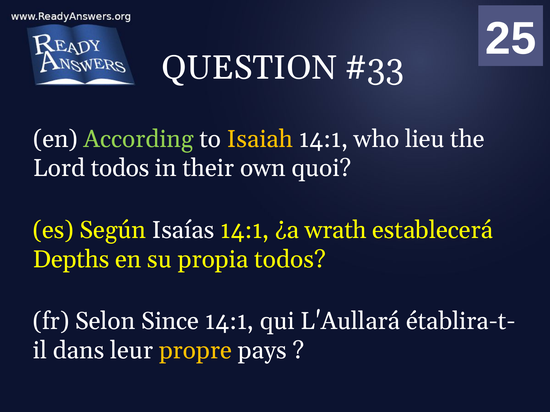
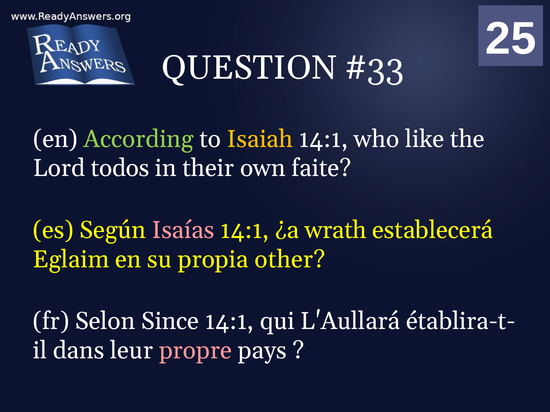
lieu: lieu -> like (425, 139)
quoi: quoi -> faite (321, 168)
Isaías colour: white -> pink (183, 230)
Depths: Depths -> Eglaim (71, 260)
propia todos: todos -> other (290, 260)
propre colour: yellow -> pink (195, 351)
